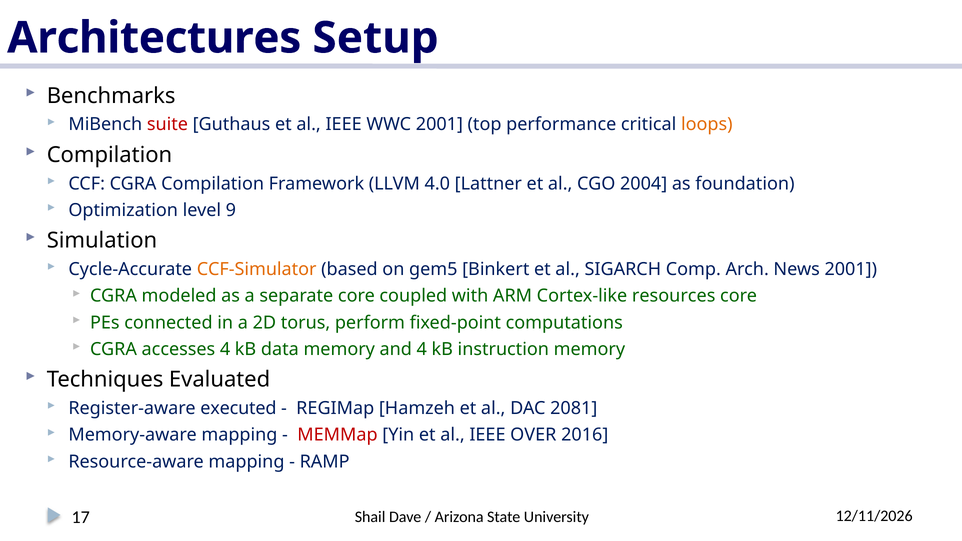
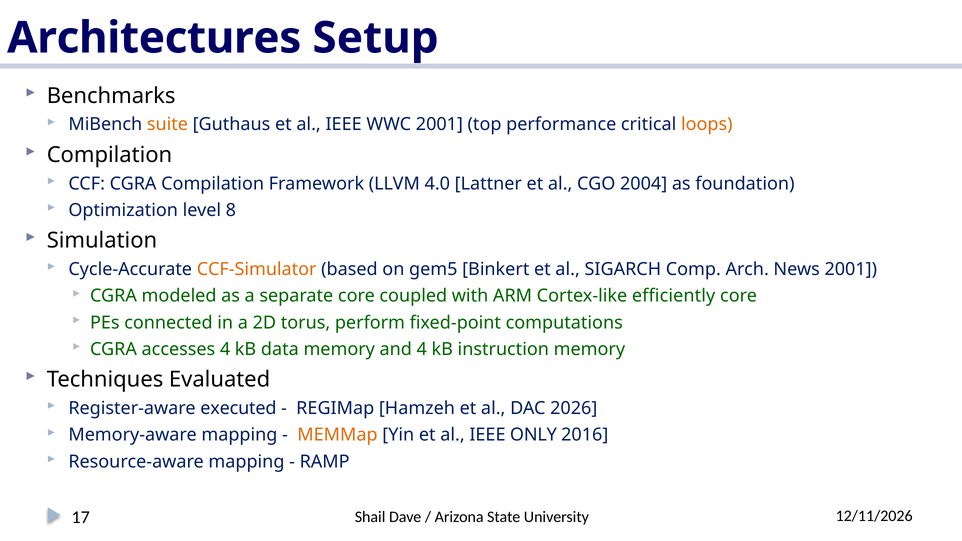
suite colour: red -> orange (167, 125)
9: 9 -> 8 (231, 210)
resources: resources -> efficiently (674, 296)
2081: 2081 -> 2026 (574, 408)
MEMMap colour: red -> orange (337, 435)
OVER: OVER -> ONLY (533, 435)
